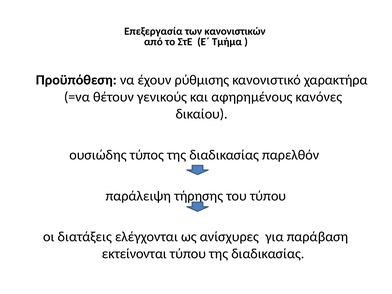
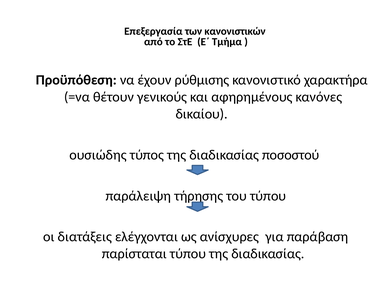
παρελθόν: παρελθόν -> ποσοστού (291, 155)
εκτείνονται: εκτείνονται -> παρίσταται (134, 254)
